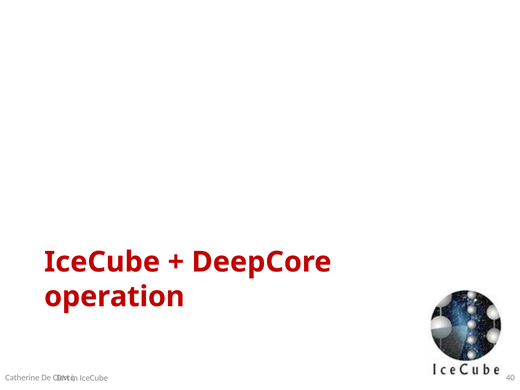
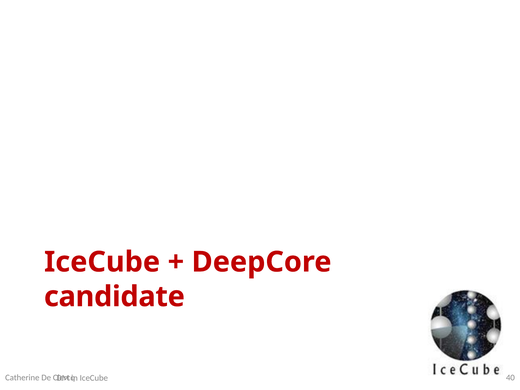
operation: operation -> candidate (114, 297)
